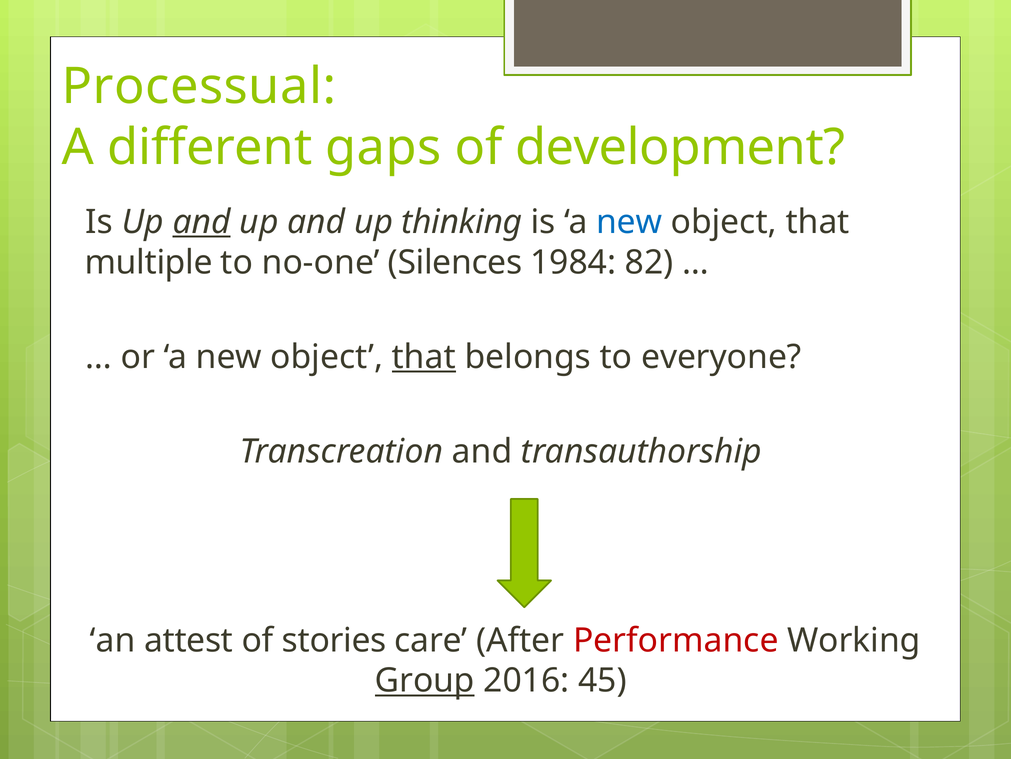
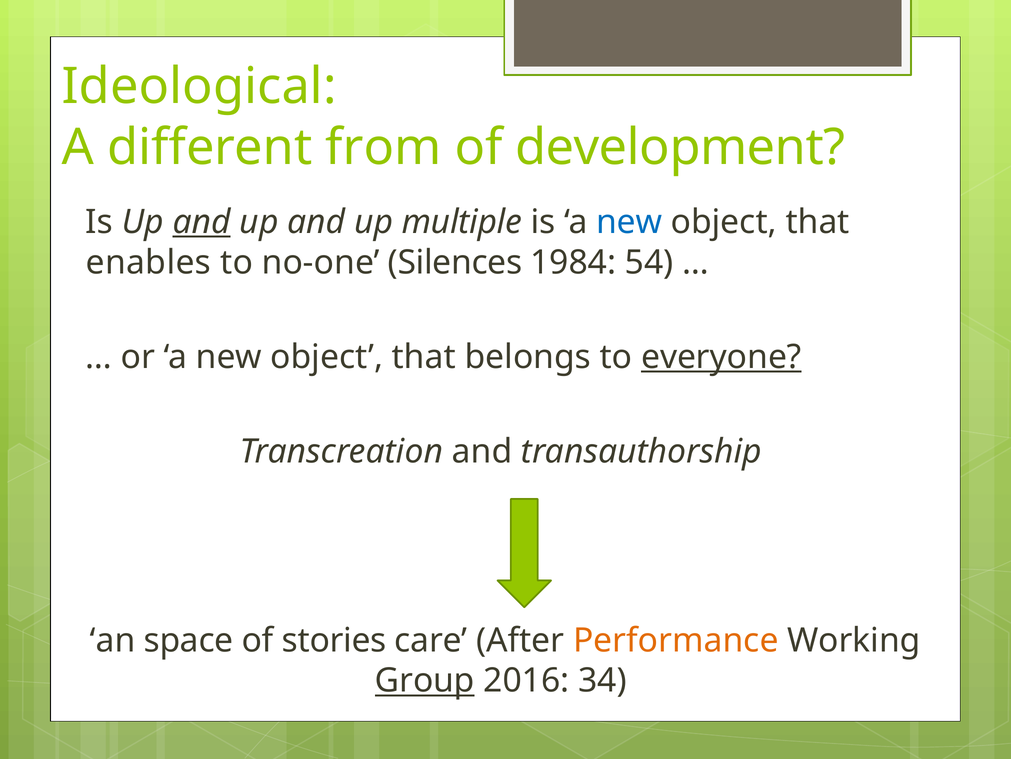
Processual: Processual -> Ideological (199, 87)
gaps: gaps -> from (384, 147)
thinking: thinking -> multiple (462, 222)
multiple: multiple -> enables (148, 262)
82: 82 -> 54 (649, 262)
that underline: present -> none (424, 357)
everyone underline: none -> present (721, 357)
attest: attest -> space (189, 640)
Performance colour: red -> orange (676, 640)
45: 45 -> 34 (602, 680)
